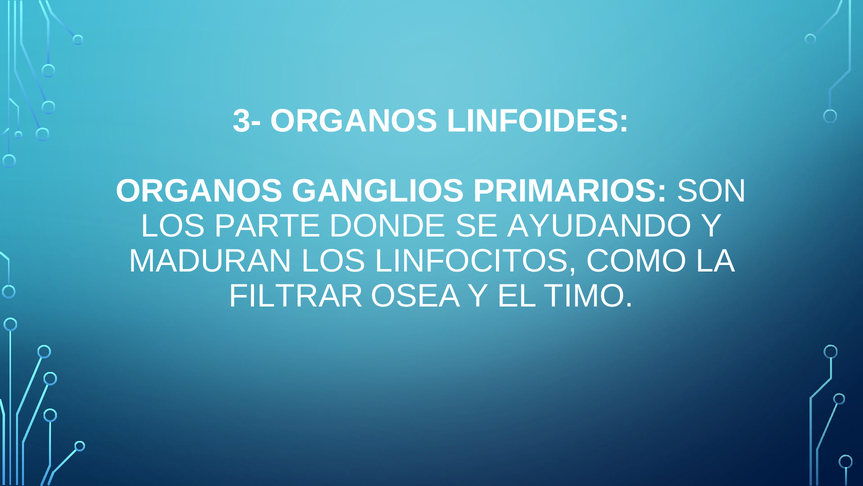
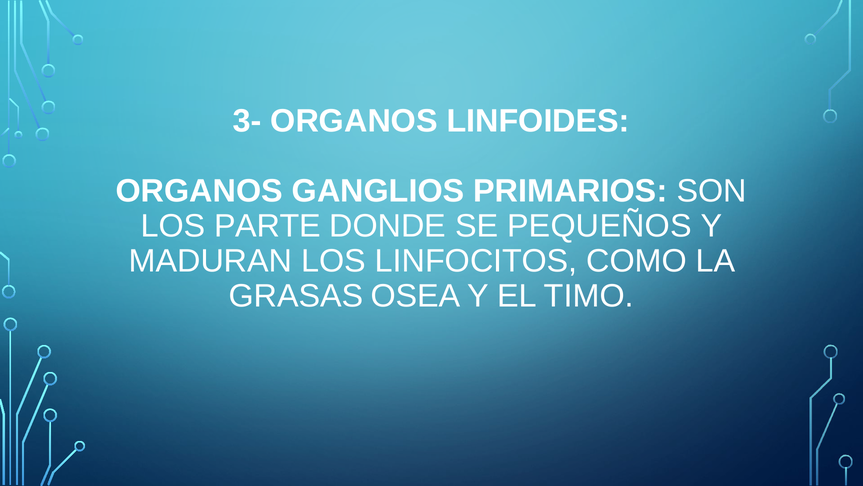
AYUDANDO: AYUDANDO -> PEQUEÑOS (599, 226)
FILTRAR: FILTRAR -> GRASAS (296, 296)
